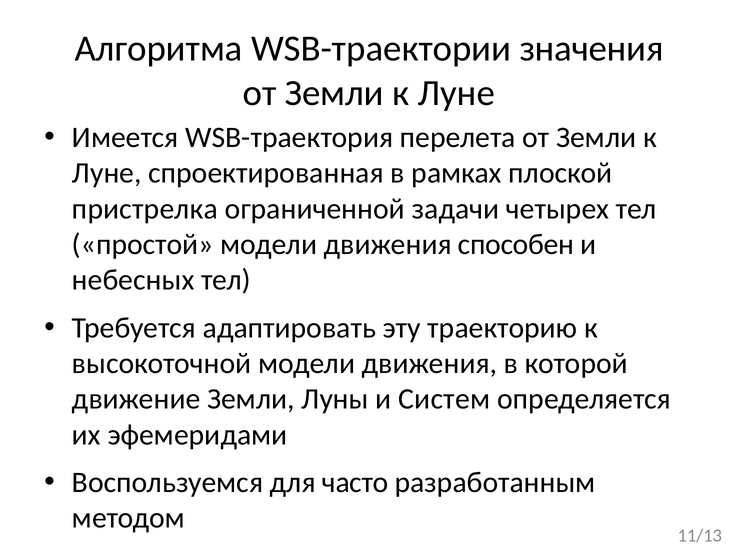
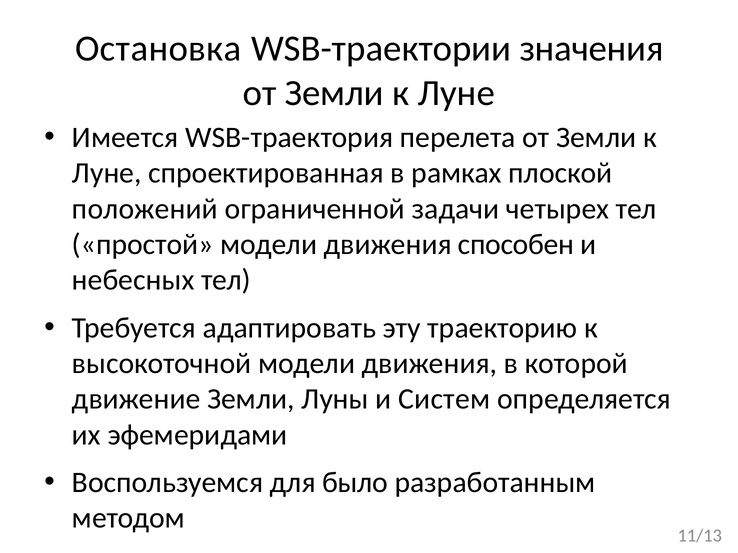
Алгоритма: Алгоритма -> Остановка (158, 49)
пристрелка: пристрелка -> положений (145, 209)
часто: часто -> было (355, 483)
